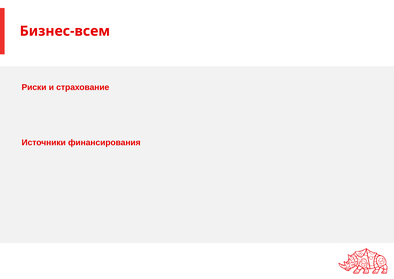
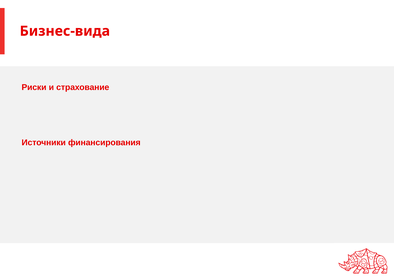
Бизнес-всем: Бизнес-всем -> Бизнес-вида (65, 31)
